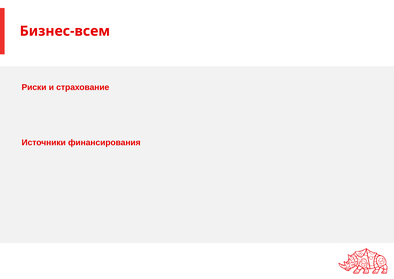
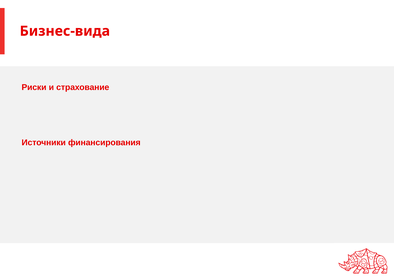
Бизнес-всем: Бизнес-всем -> Бизнес-вида (65, 31)
